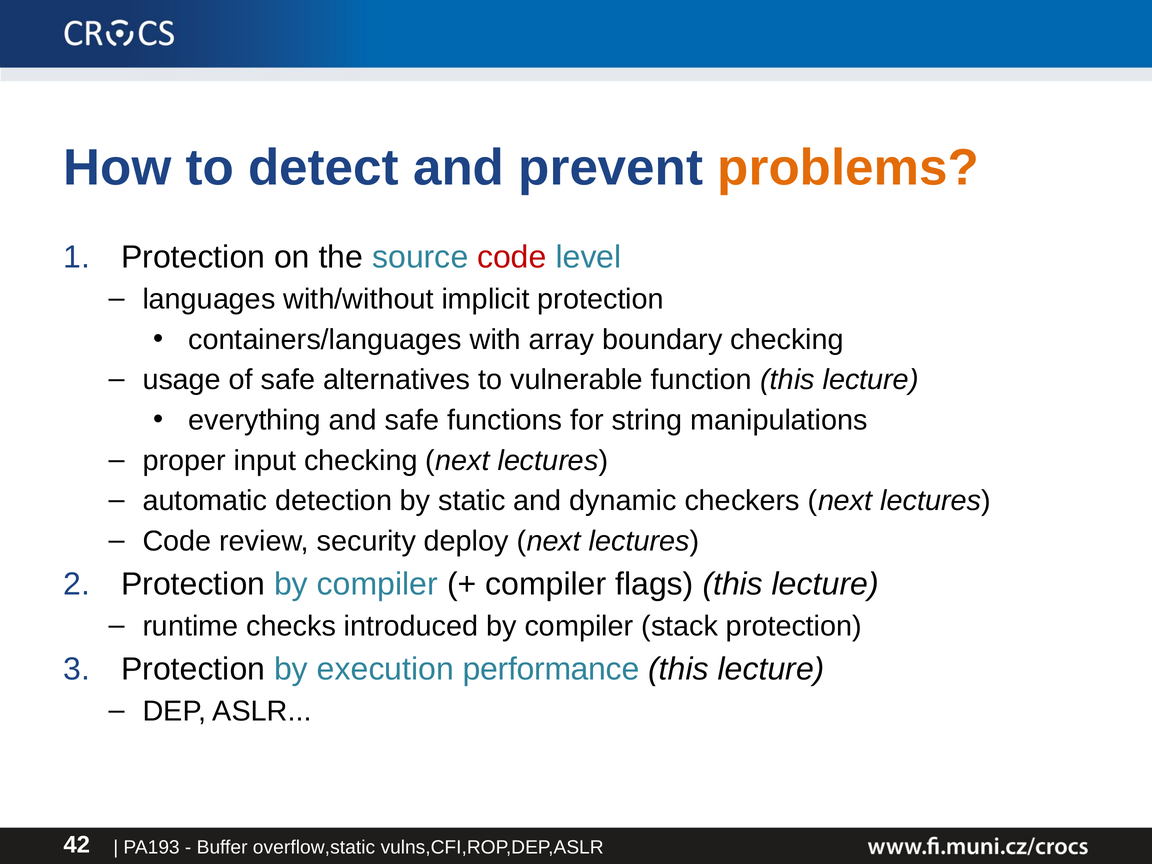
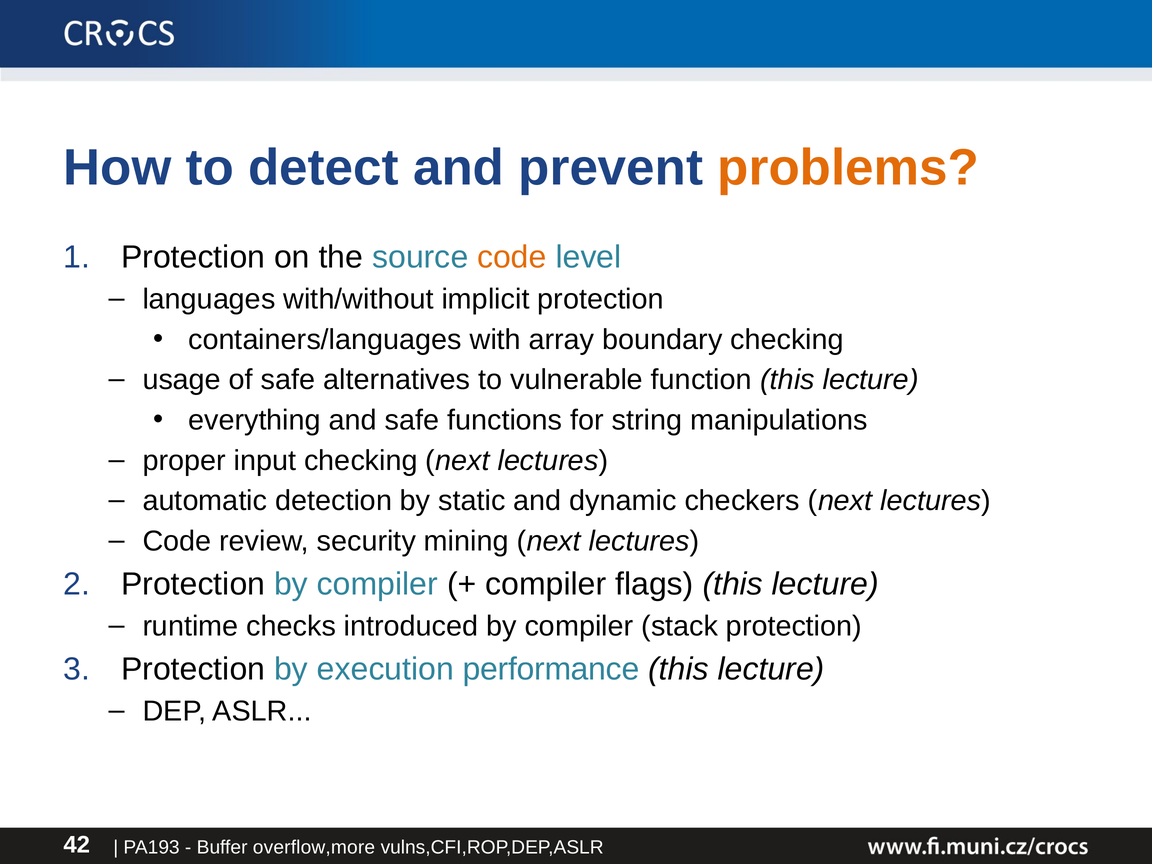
code colour: red -> orange (512, 257)
deploy: deploy -> mining (466, 541)
overflow,static: overflow,static -> overflow,more (314, 847)
